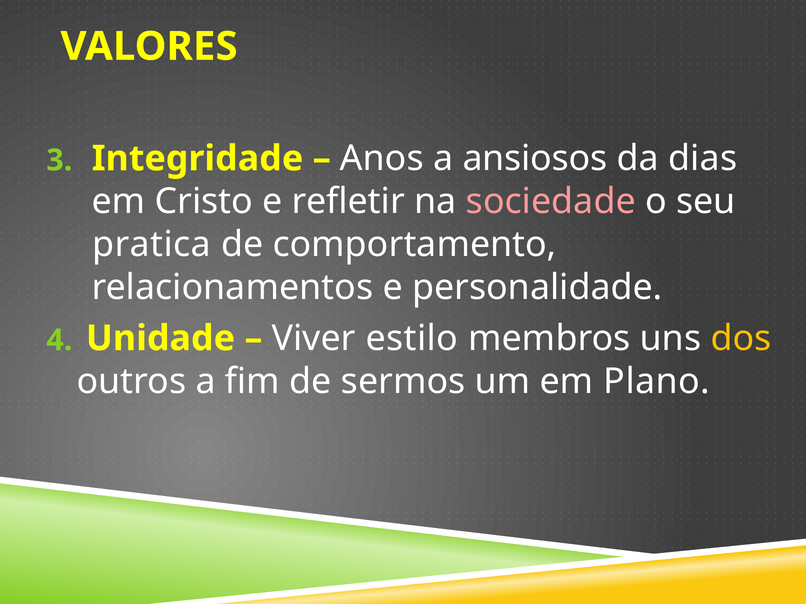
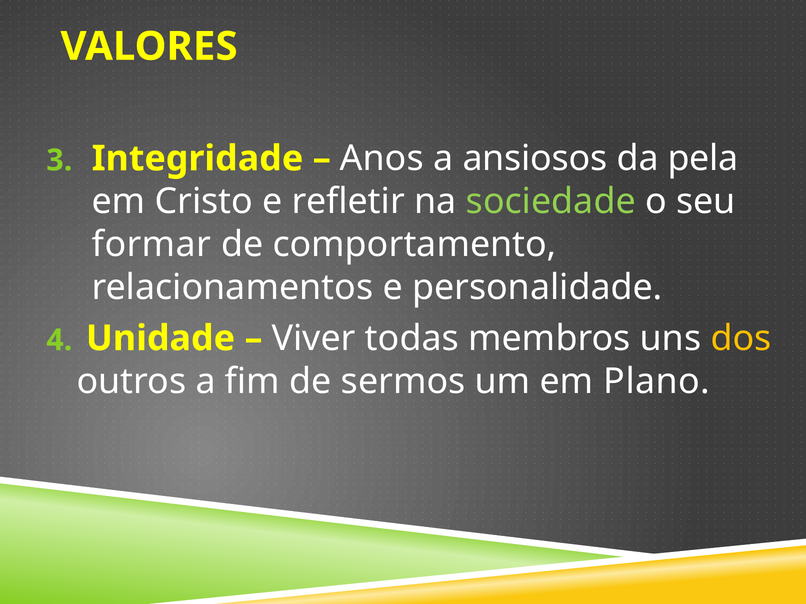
dias: dias -> pela (703, 159)
sociedade colour: pink -> light green (551, 202)
pratica: pratica -> formar (151, 245)
estilo: estilo -> todas (412, 339)
